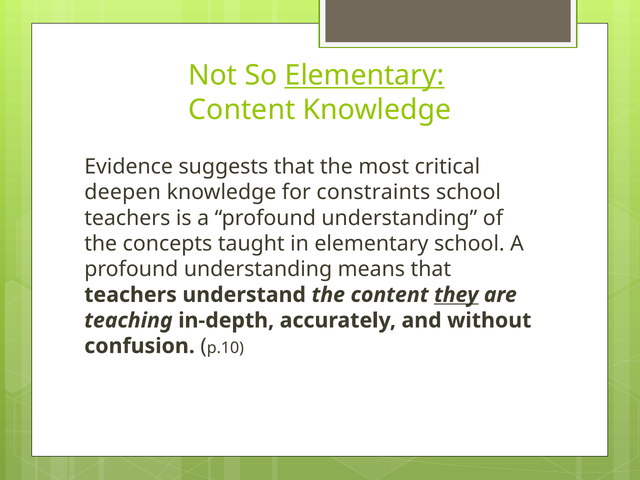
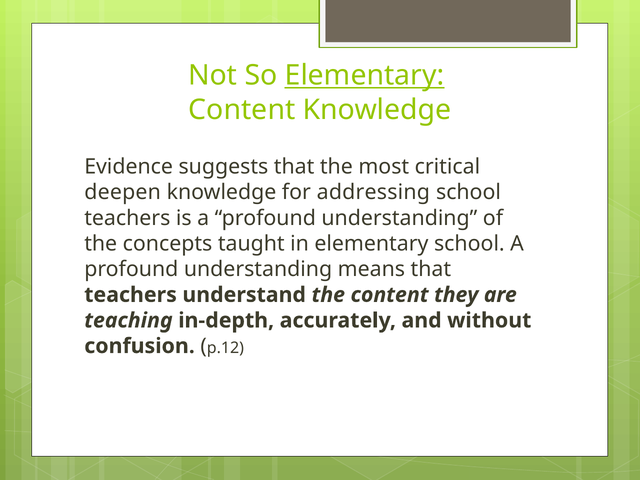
constraints: constraints -> addressing (373, 192)
they underline: present -> none (456, 295)
p.10: p.10 -> p.12 (225, 348)
